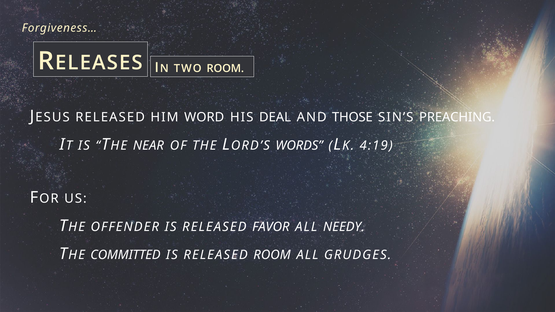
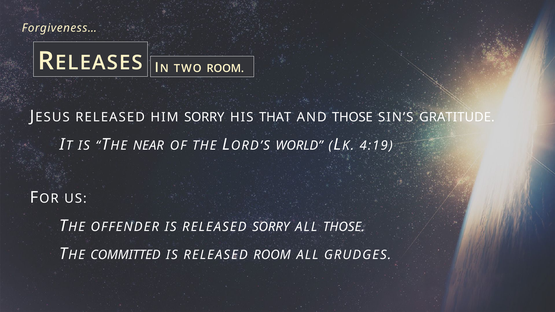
HIM WORD: WORD -> SORRY (204, 117)
DEAL: DEAL -> THAT (275, 117)
PREACHING: PREACHING -> GRATITUDE (457, 117)
WORDS: WORDS -> WORLD (299, 146)
RELEASED FAVOR: FAVOR -> SORRY (271, 227)
ALL NEEDY: NEEDY -> THOSE (344, 227)
